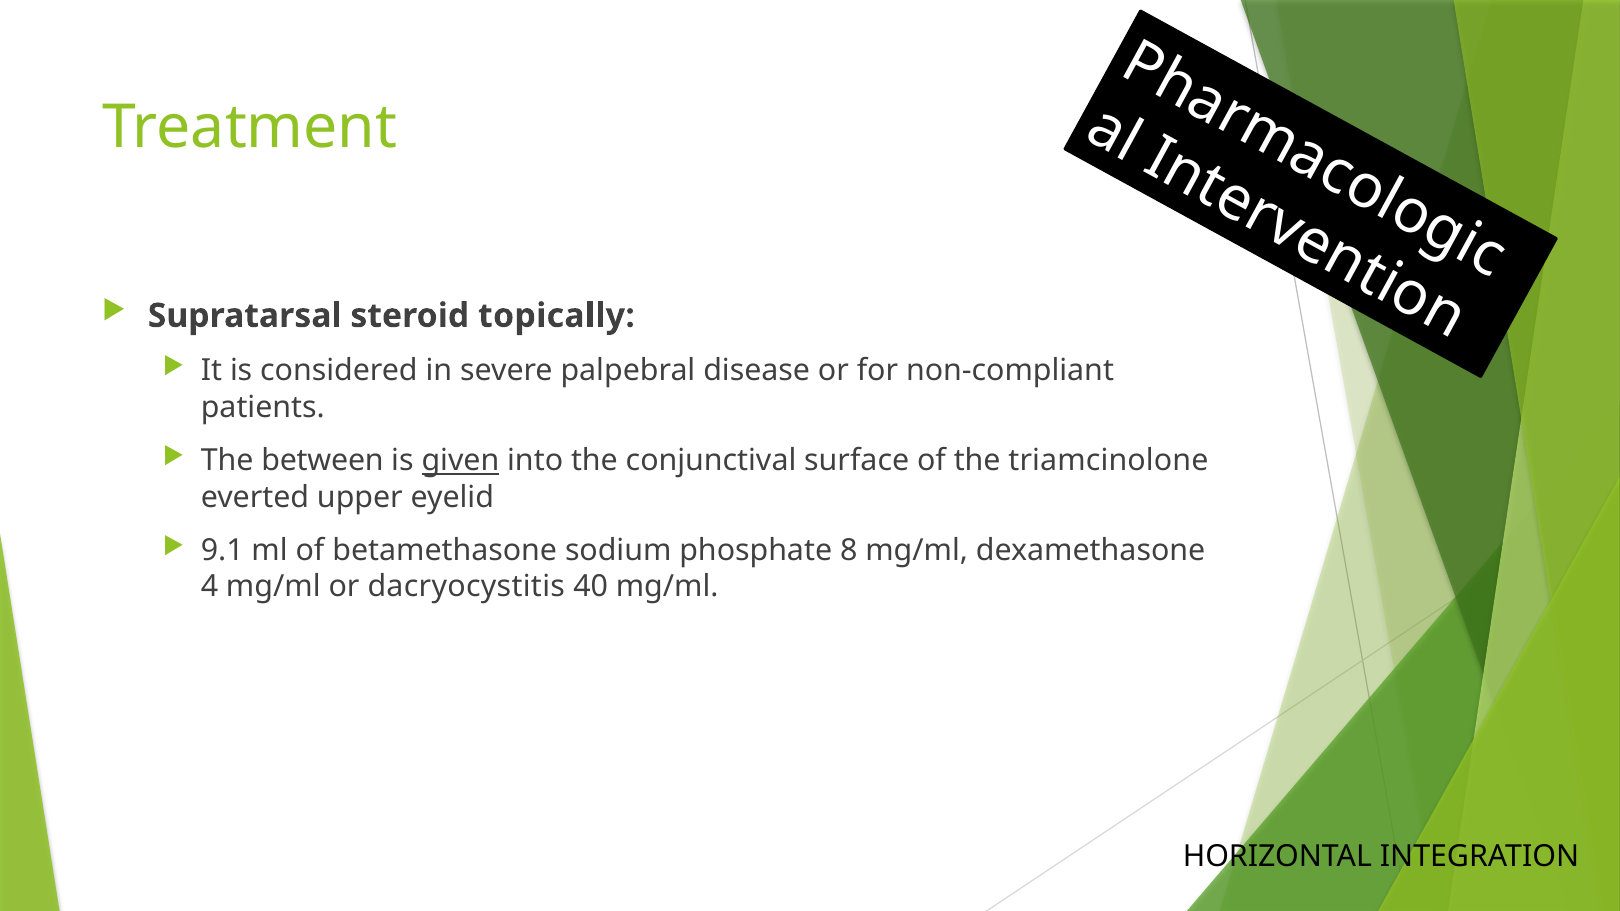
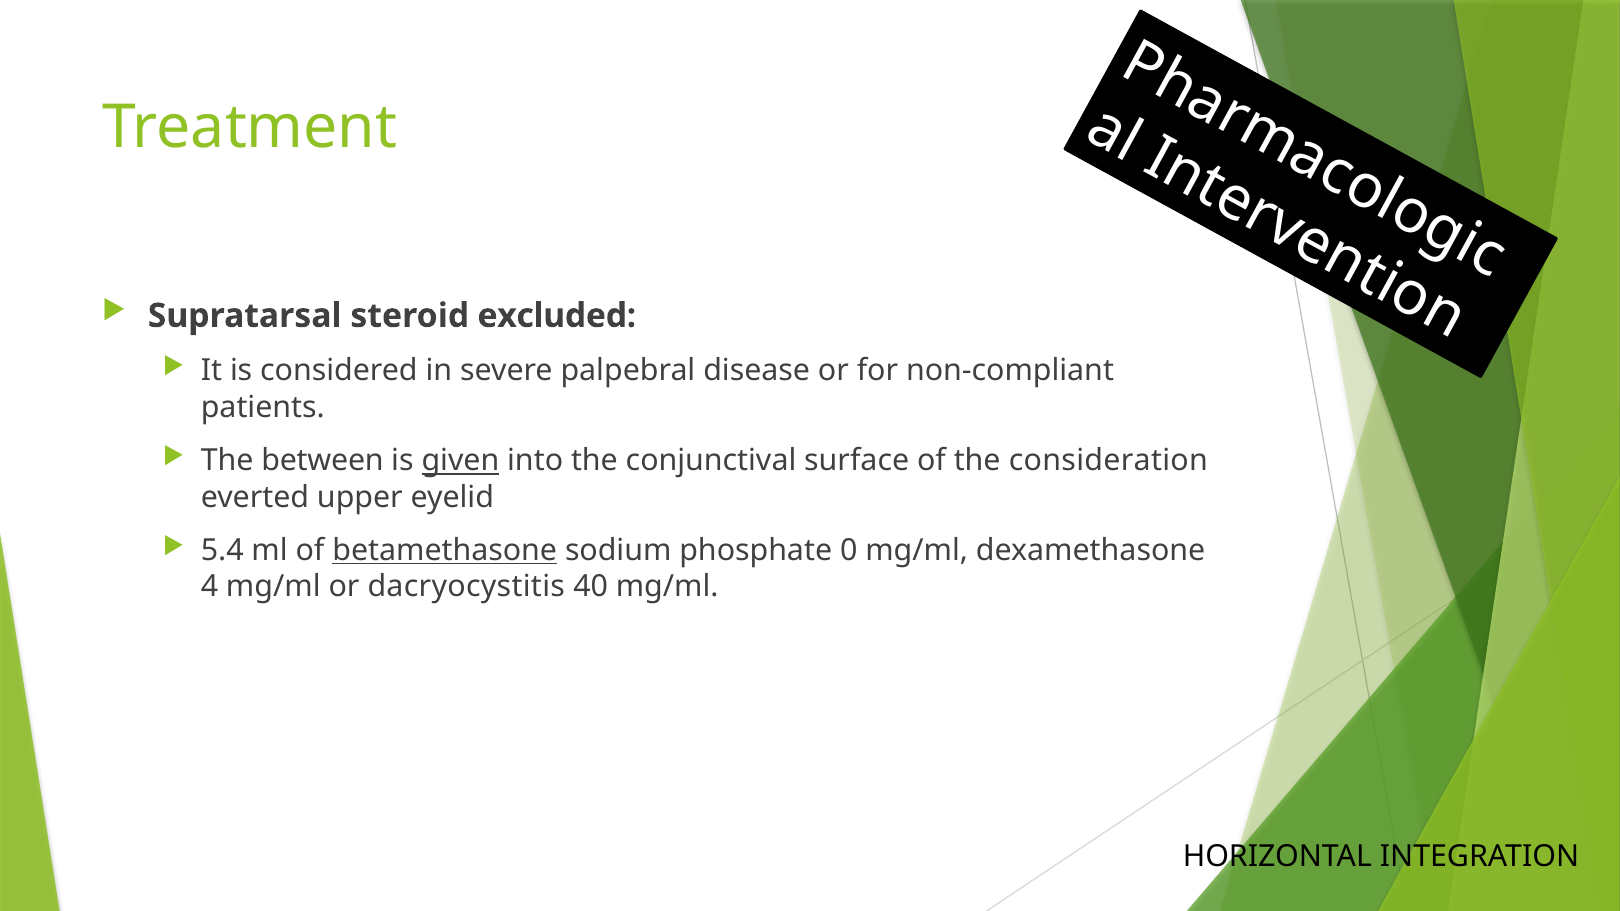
topically: topically -> excluded (557, 316)
triamcinolone: triamcinolone -> consideration (1108, 461)
9.1: 9.1 -> 5.4 (222, 551)
betamethasone underline: none -> present (445, 551)
8: 8 -> 0 (849, 551)
